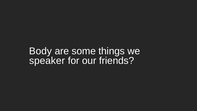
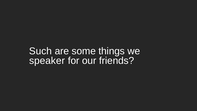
Body: Body -> Such (40, 51)
